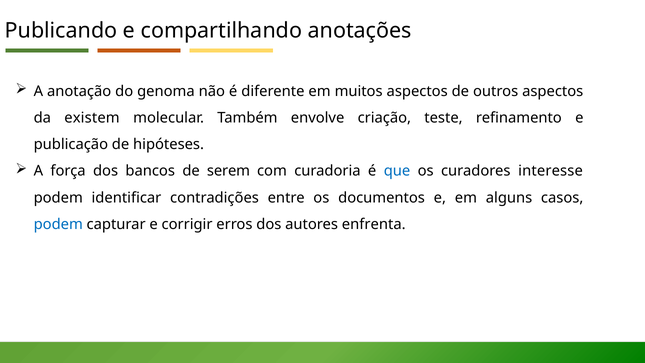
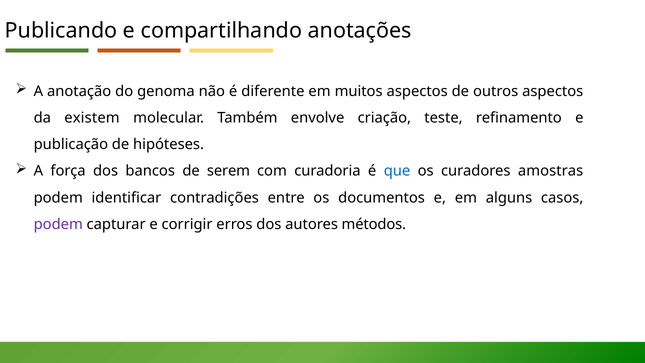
interesse: interesse -> amostras (551, 171)
podem colour: blue -> purple (58, 224)
enfrenta: enfrenta -> métodos (374, 224)
